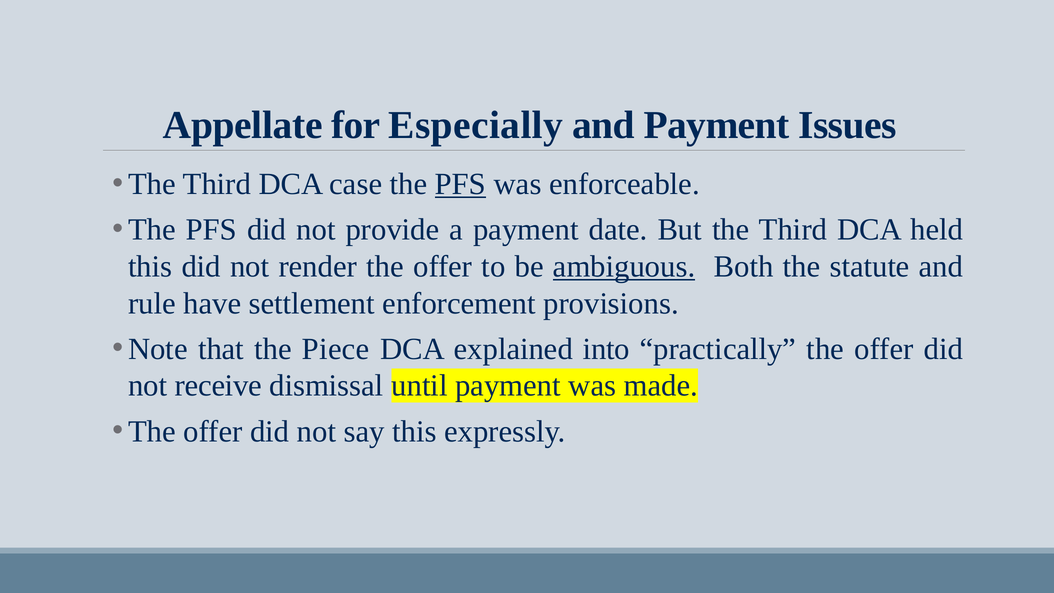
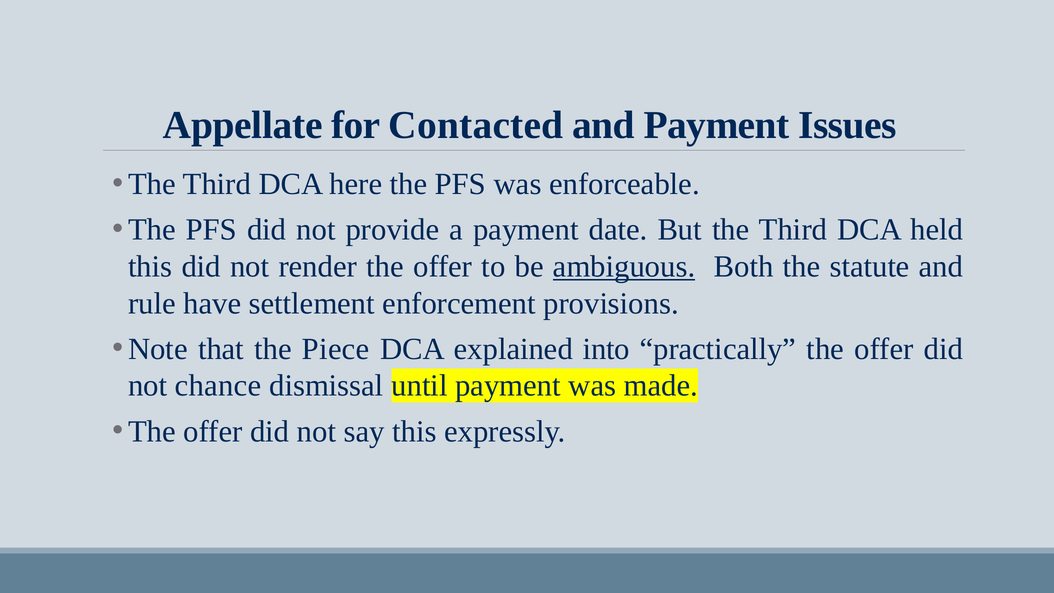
Especially: Especially -> Contacted (476, 125)
case: case -> here (356, 184)
PFS underline: present -> none (460, 184)
receive: receive -> chance (218, 386)
